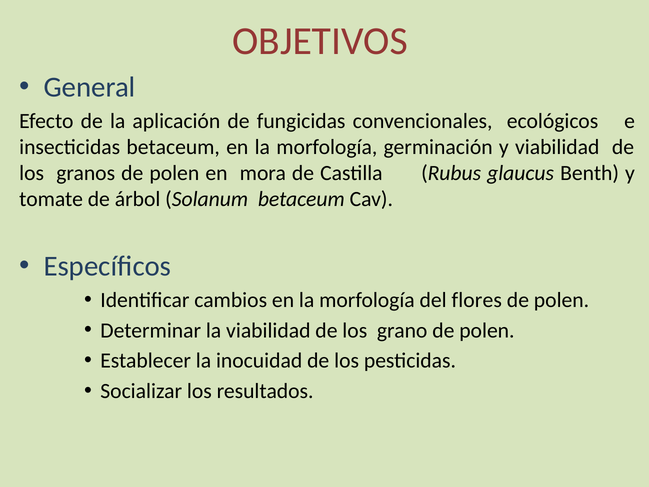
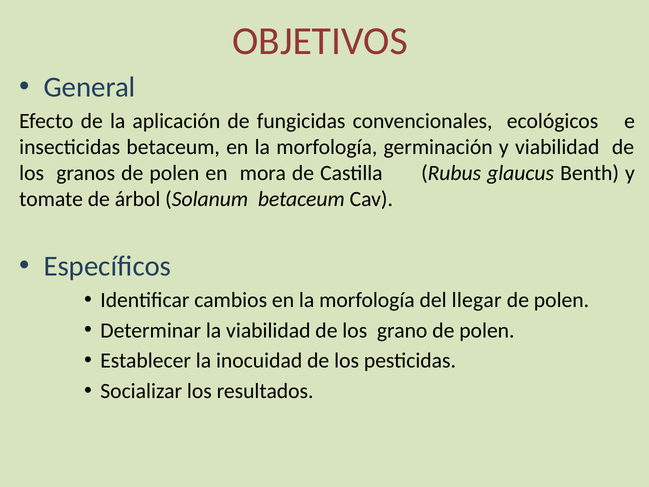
flores: flores -> llegar (477, 300)
